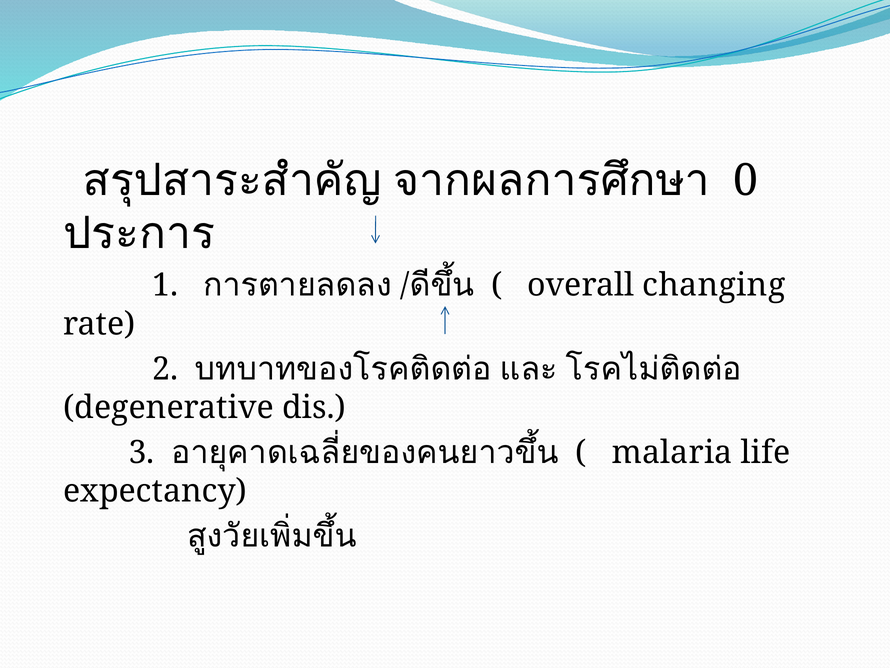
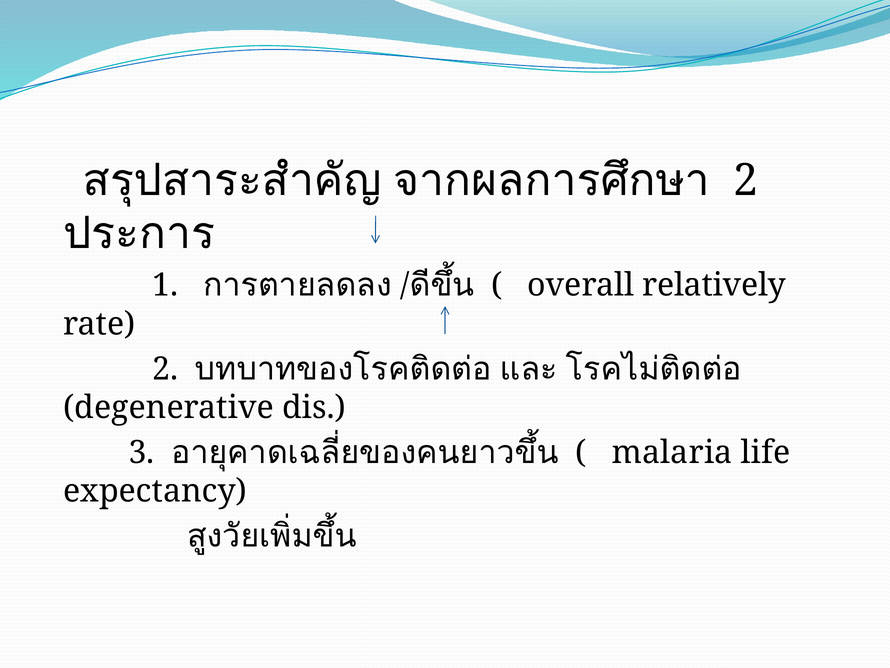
0: 0 -> 2 (746, 180)
changing: changing -> relatively (714, 285)
